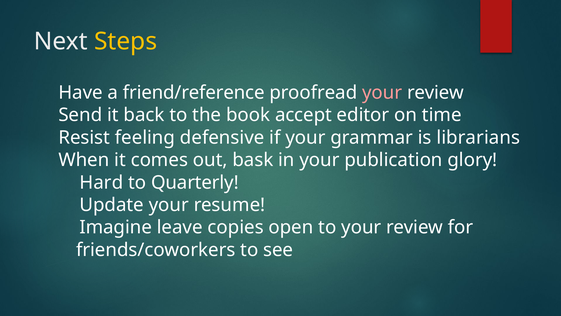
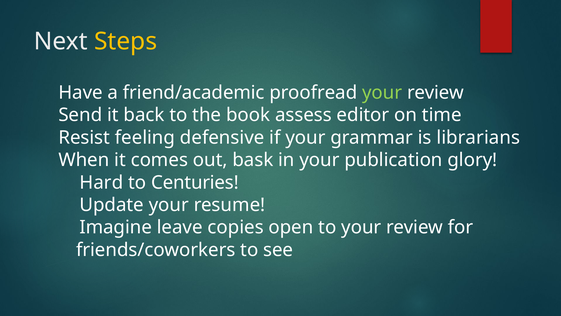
friend/reference: friend/reference -> friend/academic (194, 92)
your colour: pink -> light green (382, 92)
accept: accept -> assess (303, 115)
Quarterly: Quarterly -> Centuries (195, 182)
